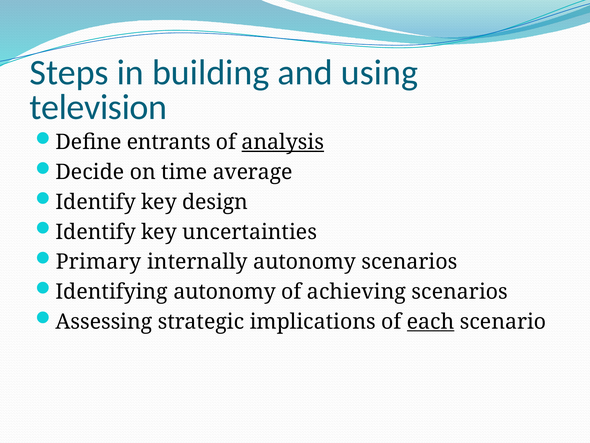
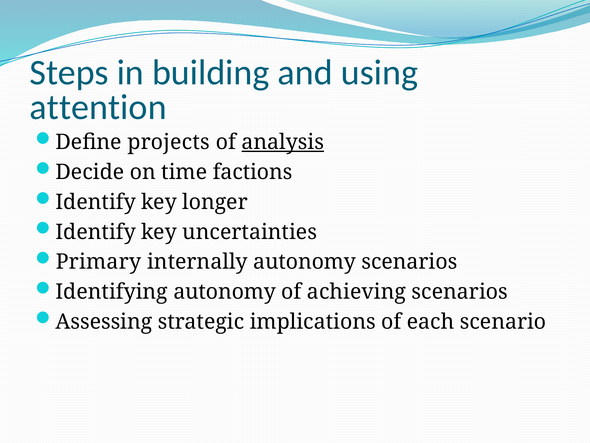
television: television -> attention (98, 107)
entrants: entrants -> projects (169, 142)
average: average -> factions (253, 172)
design: design -> longer (215, 202)
each underline: present -> none (431, 321)
